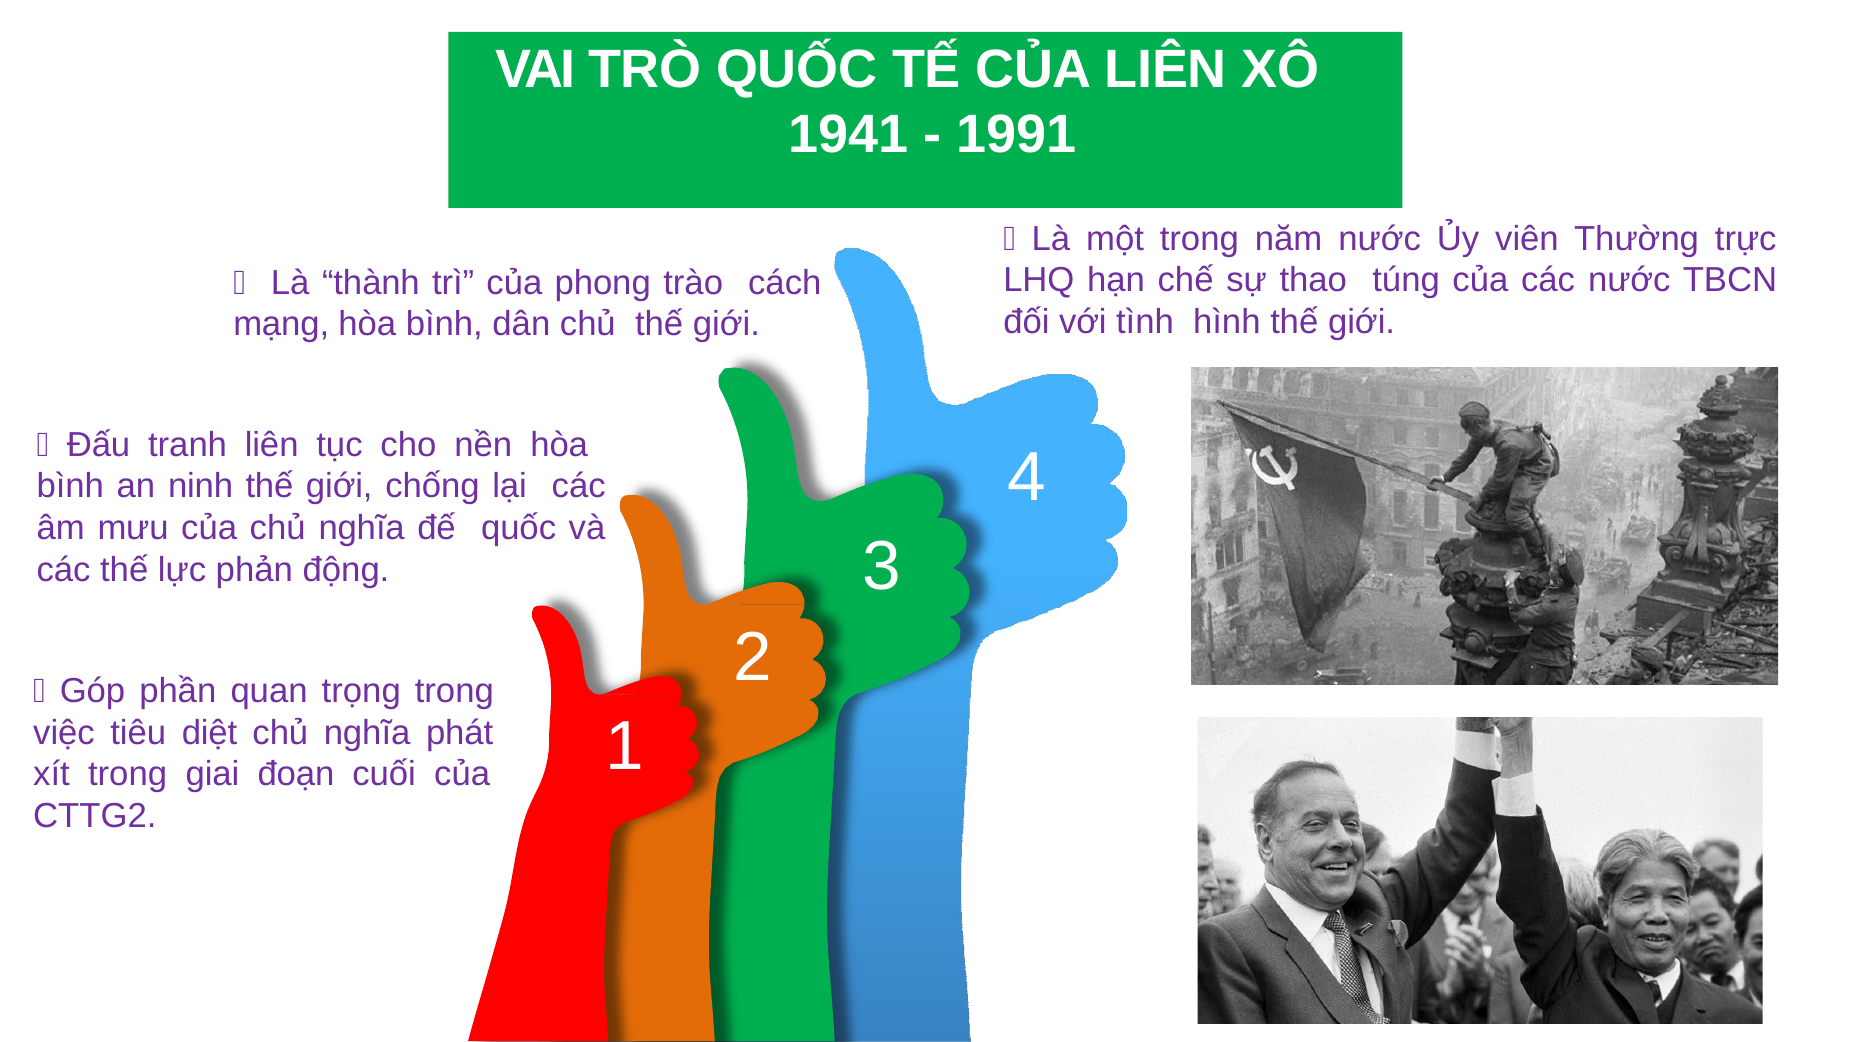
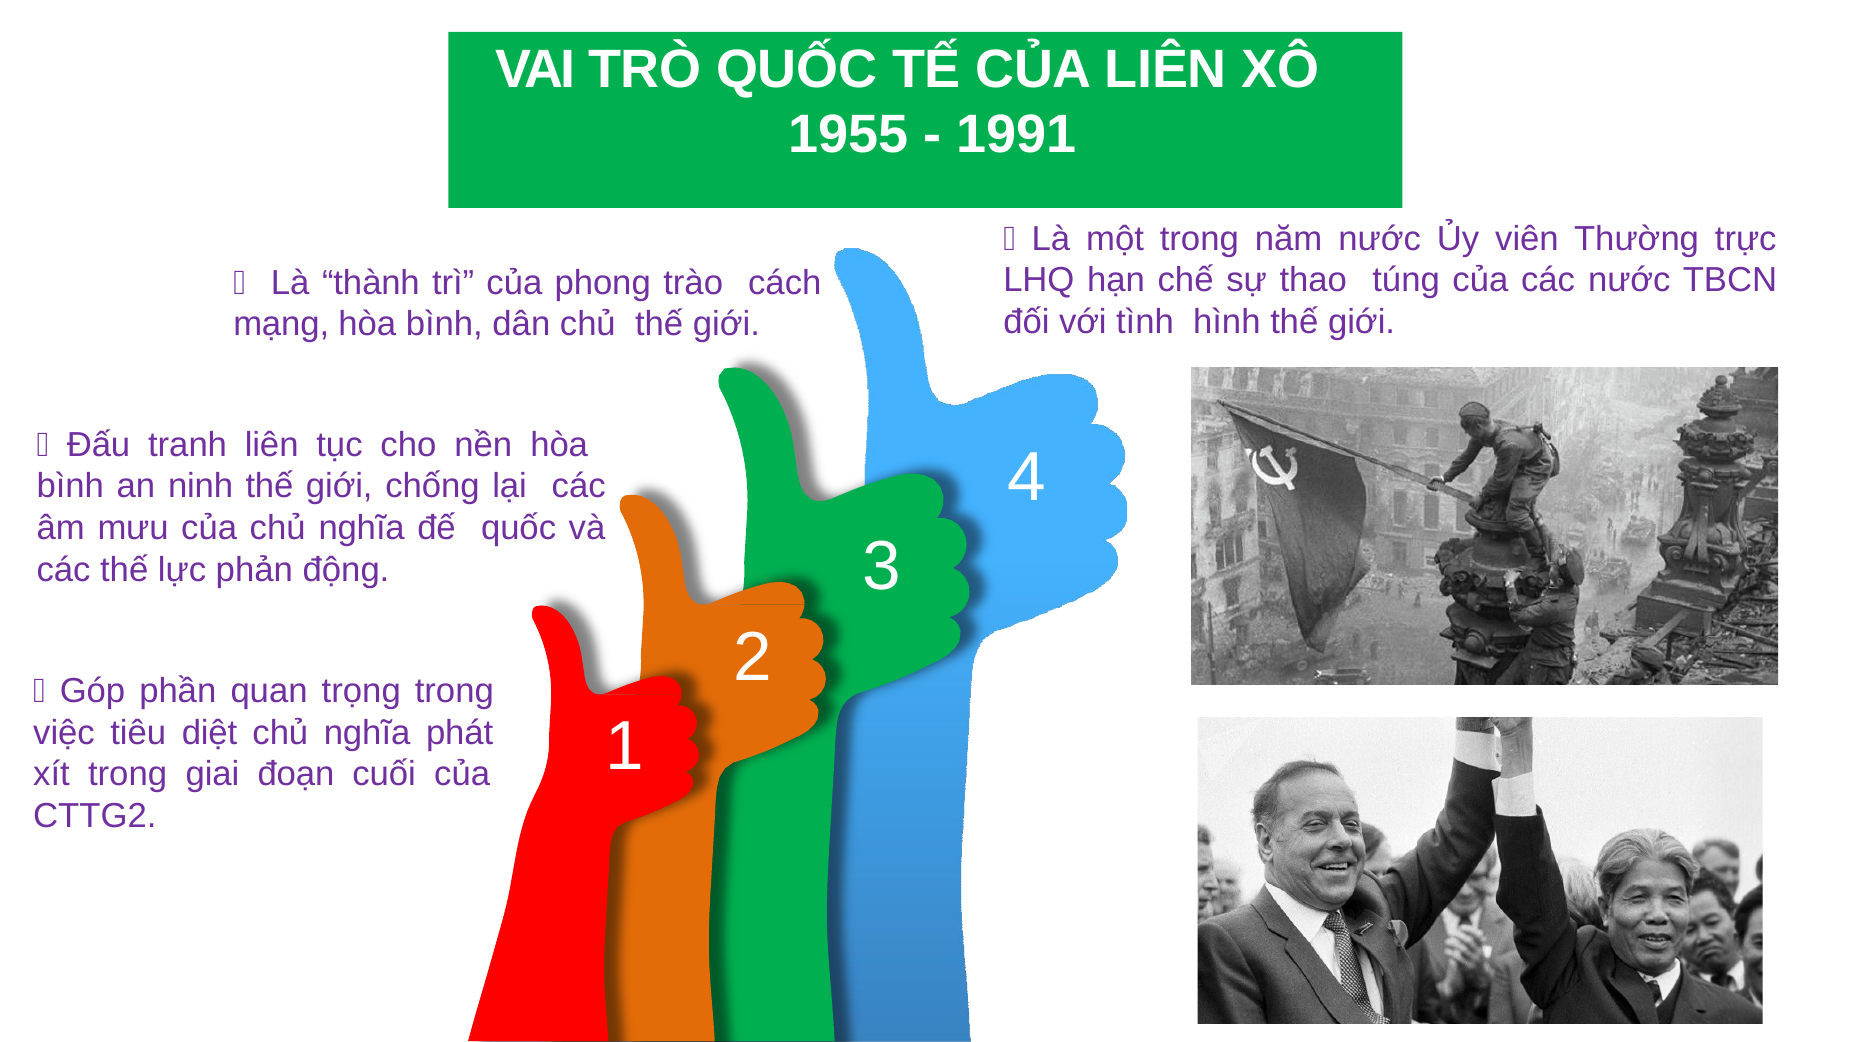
1941: 1941 -> 1955 (849, 135)
